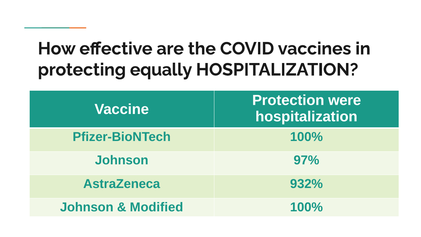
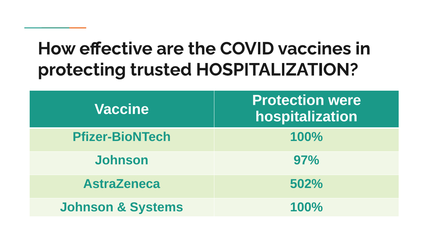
equally: equally -> trusted (161, 70)
932%: 932% -> 502% (306, 184)
Modified: Modified -> Systems (157, 207)
